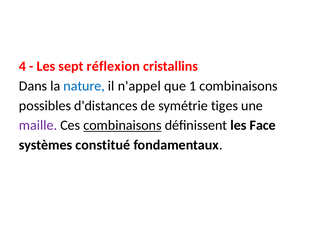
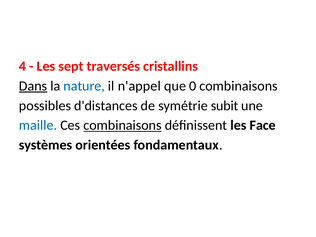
réflexion: réflexion -> traversés (113, 66)
Dans underline: none -> present (33, 86)
1: 1 -> 0 (193, 86)
tiges: tiges -> subit (225, 106)
maille colour: purple -> blue (38, 125)
constitué: constitué -> orientées (103, 145)
